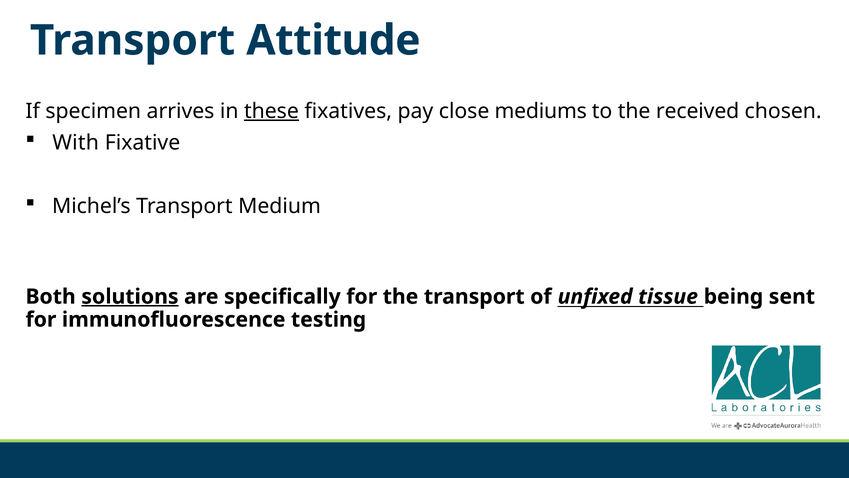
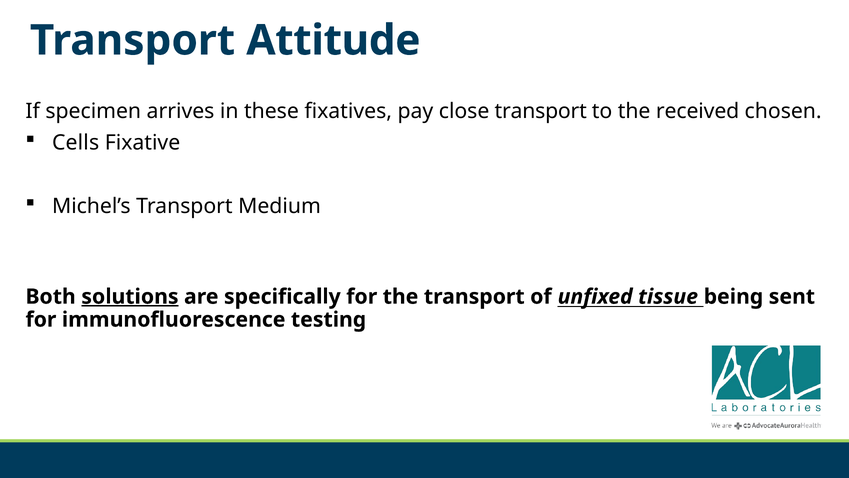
these underline: present -> none (271, 111)
close mediums: mediums -> transport (541, 111)
With: With -> Cells (76, 143)
